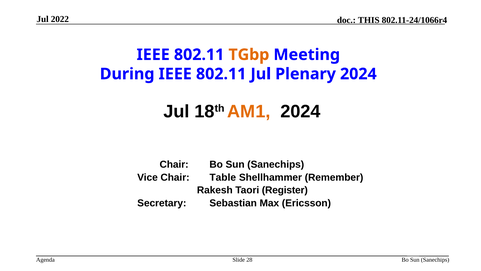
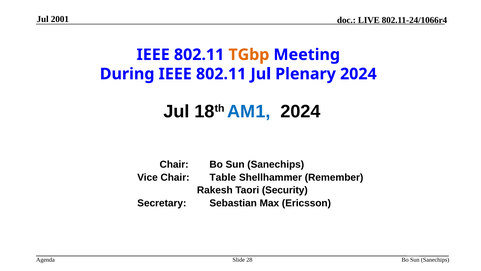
2022: 2022 -> 2001 (60, 19)
THIS: THIS -> LIVE (369, 20)
AM1 colour: orange -> blue (249, 111)
Register: Register -> Security (285, 190)
